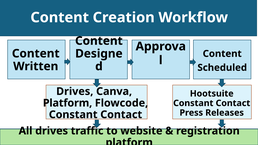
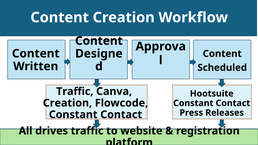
Drives: Drives -> Traffic (75, 91)
Platform: Platform -> Creation (67, 103)
